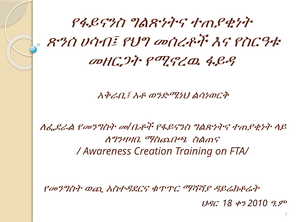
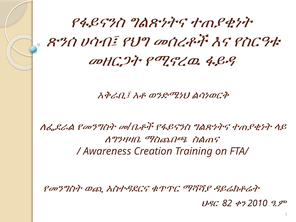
18: 18 -> 82 (227, 203)
